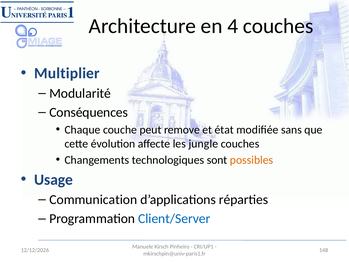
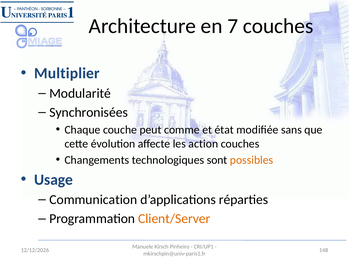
4: 4 -> 7 (233, 26)
Conséquences: Conséquences -> Synchronisées (89, 112)
remove: remove -> comme (182, 130)
jungle: jungle -> action (203, 144)
Client/Server colour: blue -> orange (174, 219)
